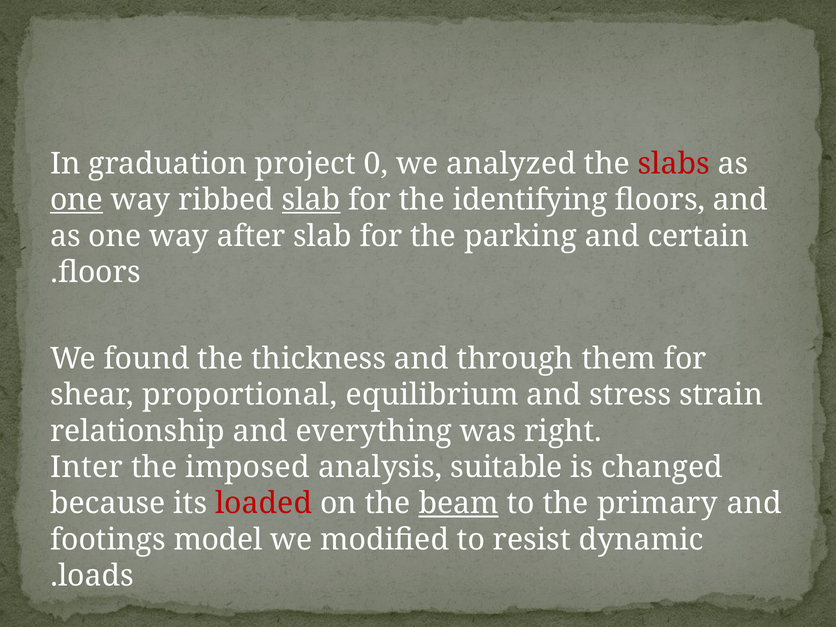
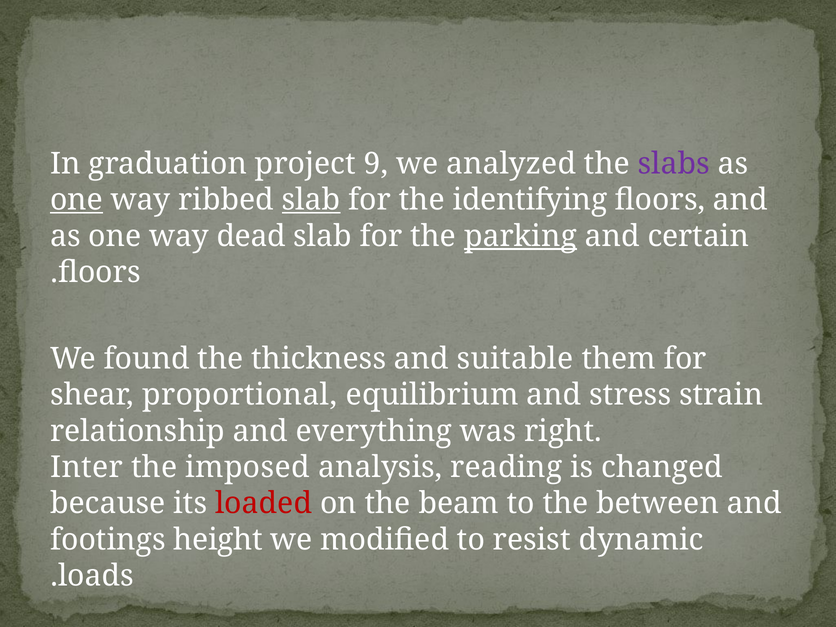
0: 0 -> 9 (376, 164)
slabs colour: red -> purple (674, 164)
after: after -> dead (251, 236)
parking underline: none -> present (520, 236)
through: through -> suitable (515, 359)
suitable: suitable -> reading (506, 467)
beam underline: present -> none (459, 503)
primary: primary -> between (658, 503)
model: model -> height (218, 540)
